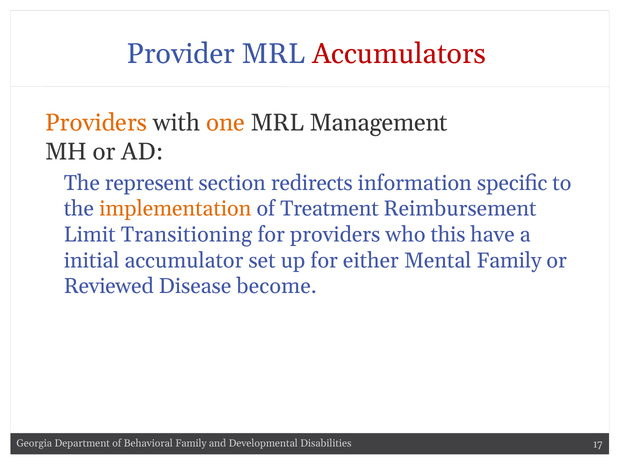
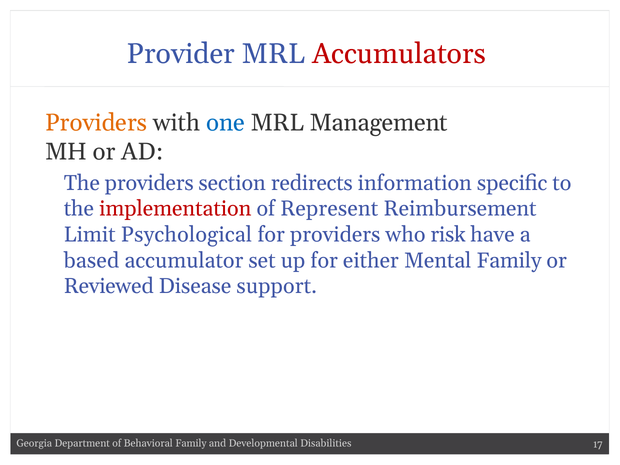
one colour: orange -> blue (225, 123)
The represent: represent -> providers (149, 183)
implementation colour: orange -> red (175, 209)
Treatment: Treatment -> Represent (329, 209)
Transitioning: Transitioning -> Psychological (186, 235)
this: this -> risk (448, 235)
initial: initial -> based (92, 260)
become: become -> support (277, 286)
